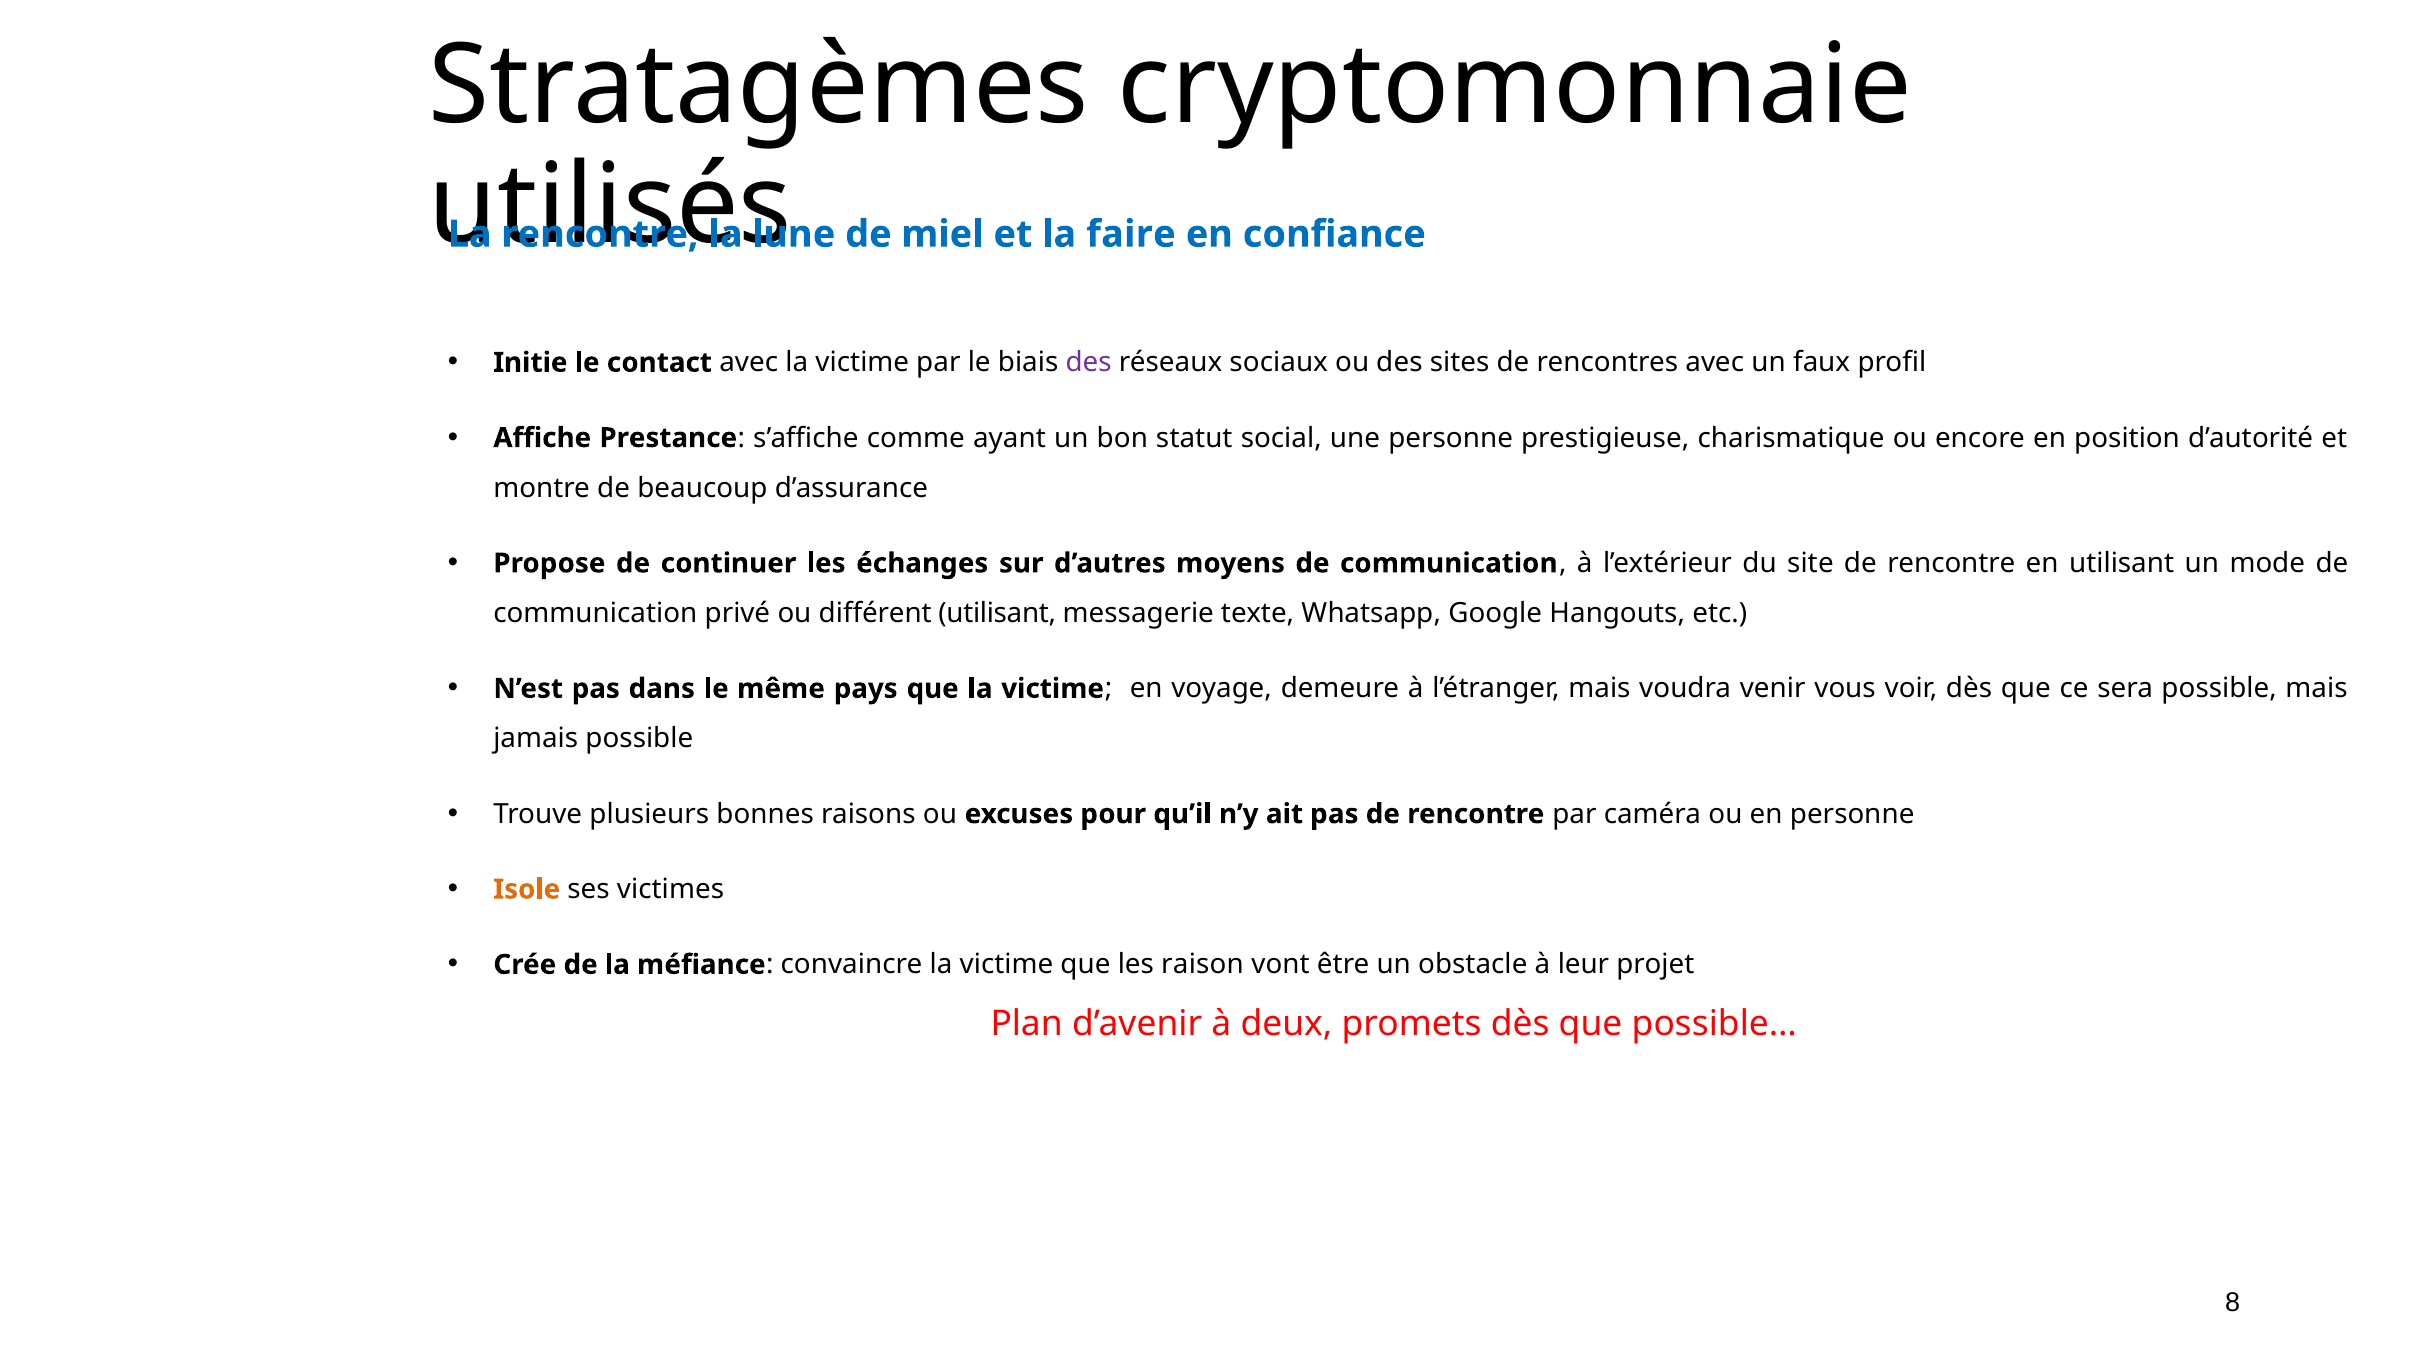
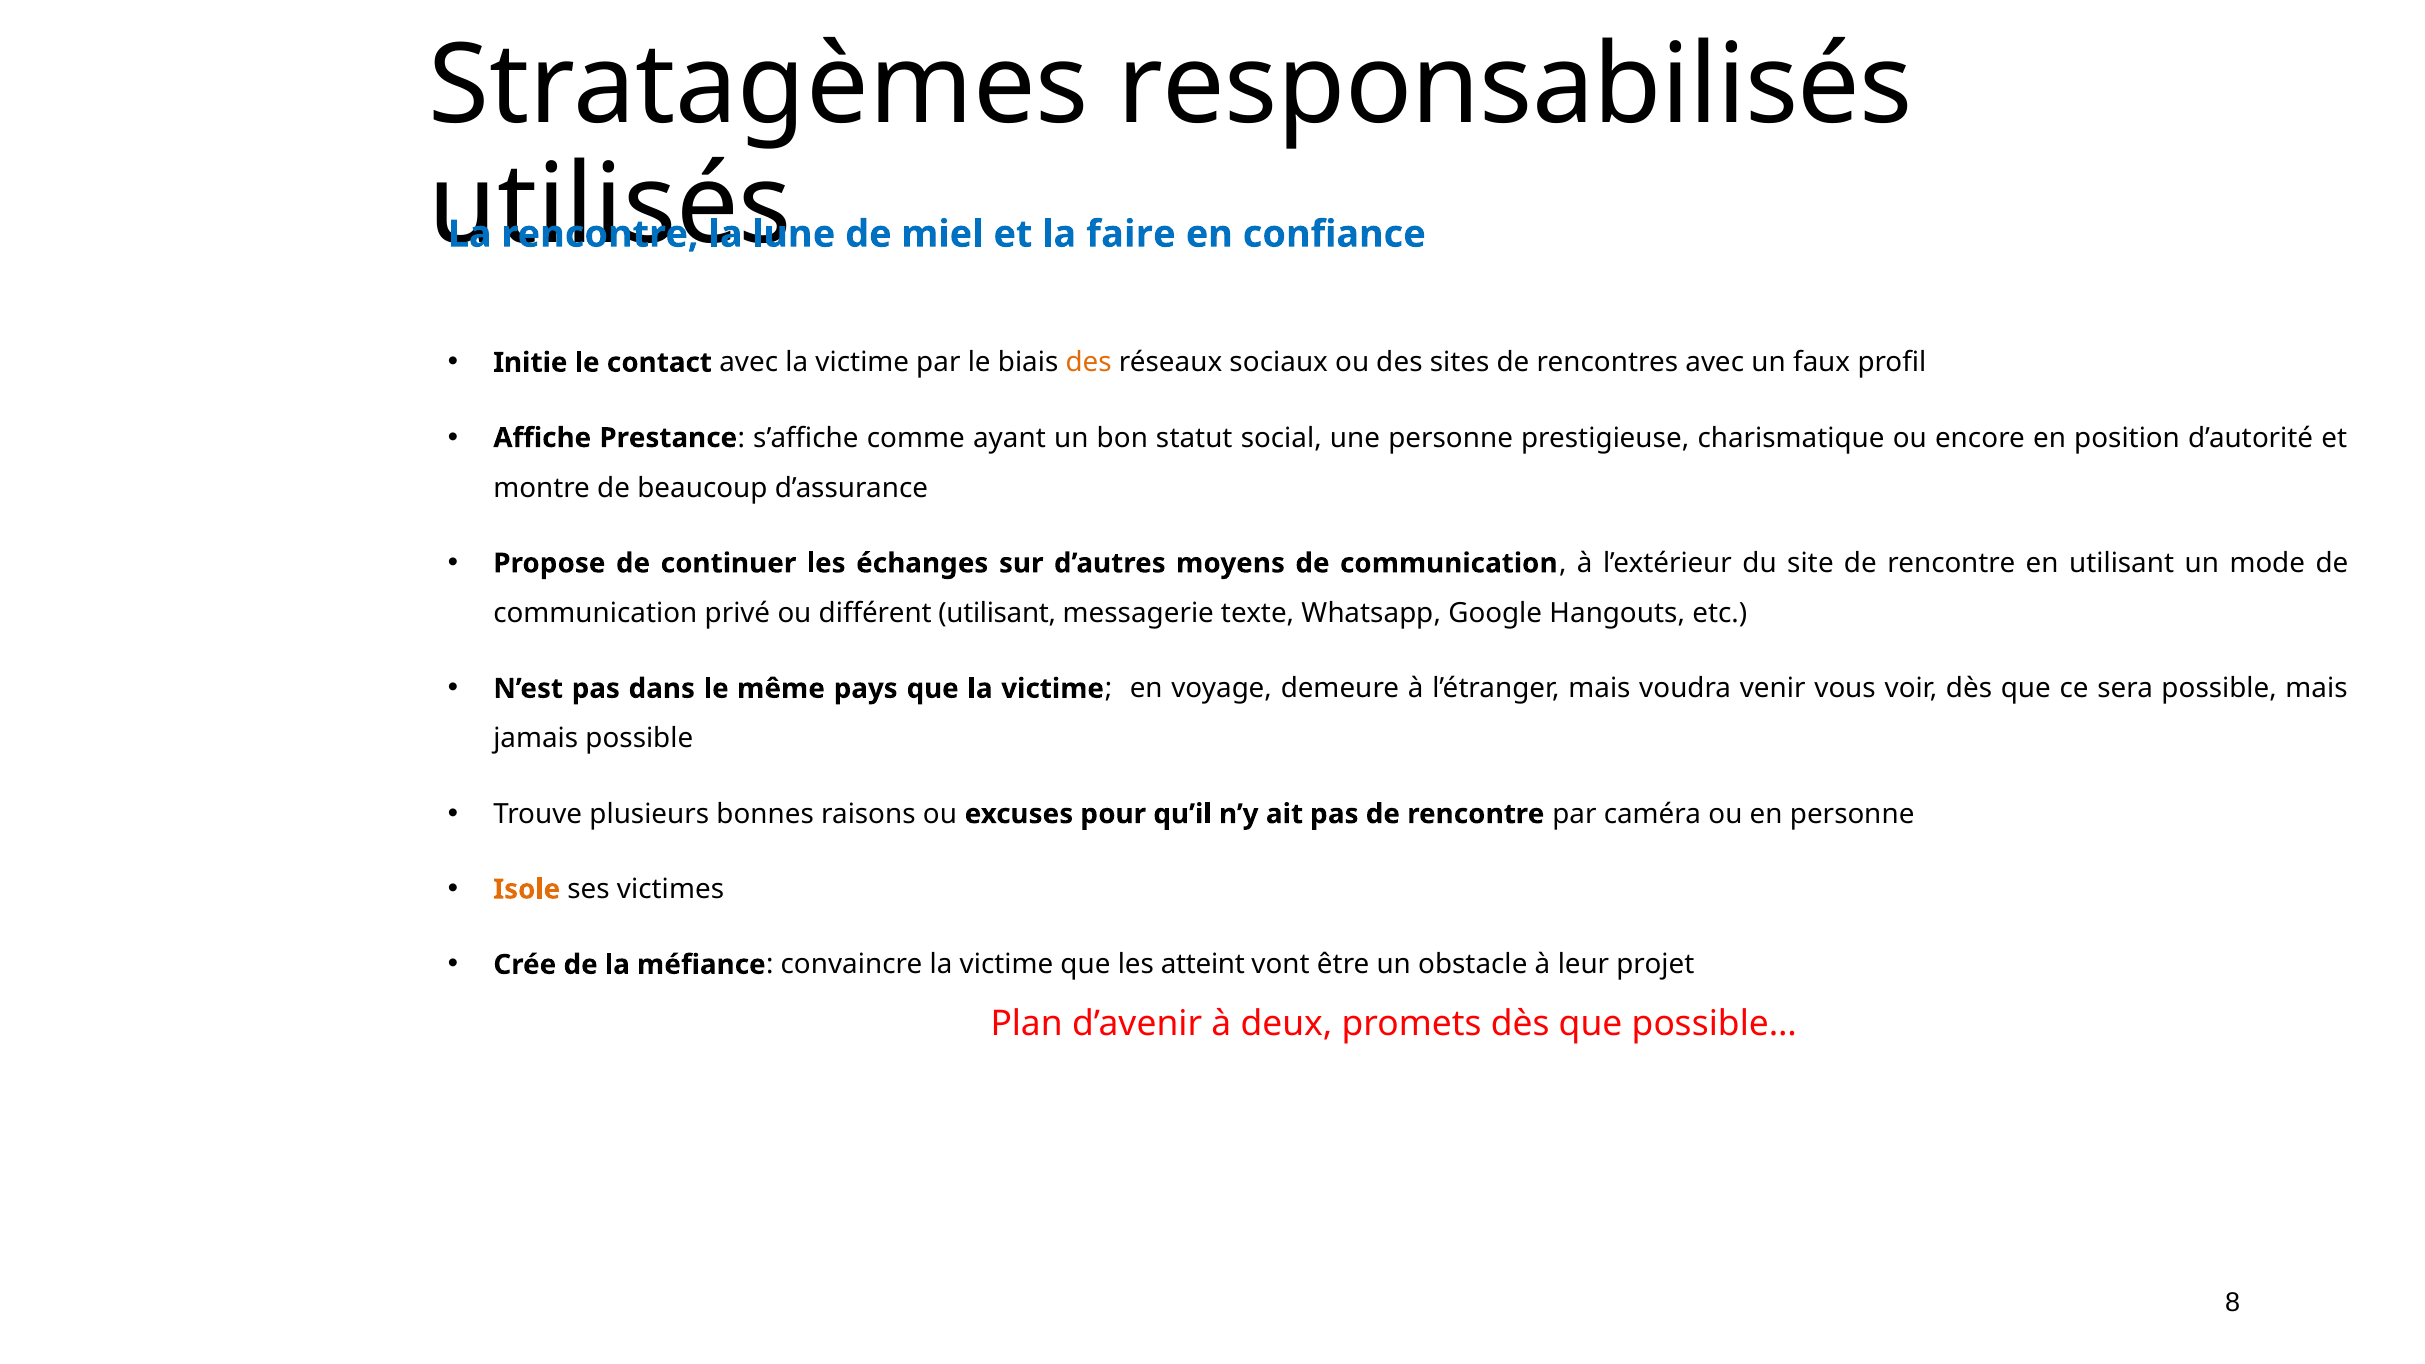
cryptomonnaie: cryptomonnaie -> responsabilisés (1515, 86)
des colour: purple -> orange (1089, 363)
raison: raison -> atteint (1203, 965)
